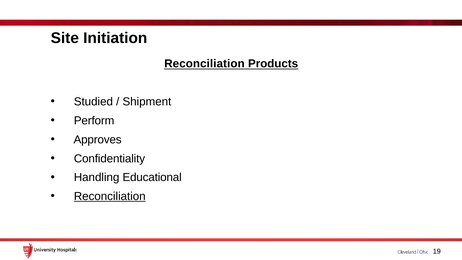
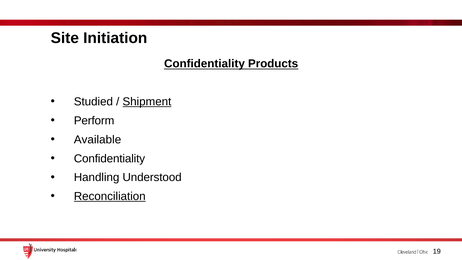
Reconciliation: Reconciliation -> Confidentiality (204, 64)
Shipment underline: none -> present (147, 102)
Approves: Approves -> Available (98, 140)
Educational: Educational -> Understood (152, 177)
